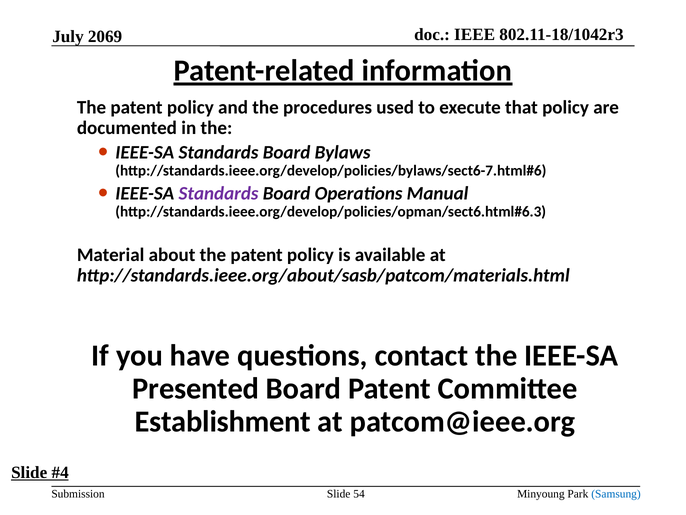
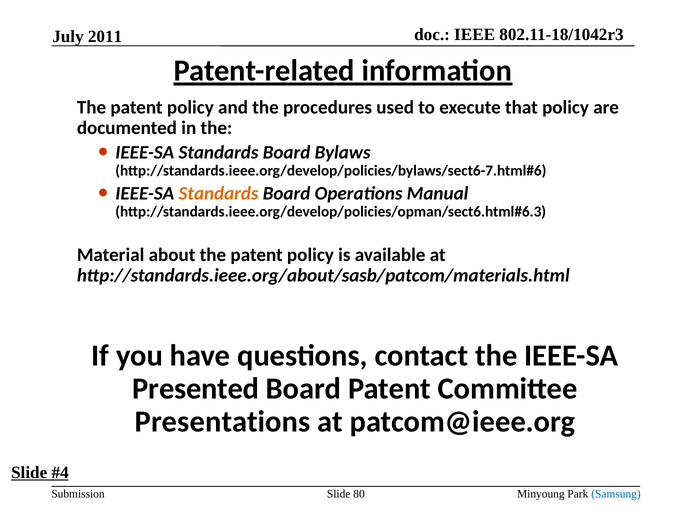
2069: 2069 -> 2011 (105, 37)
Standards colour: purple -> orange (219, 193)
Establishment: Establishment -> Presentations (223, 421)
54: 54 -> 80 (359, 493)
